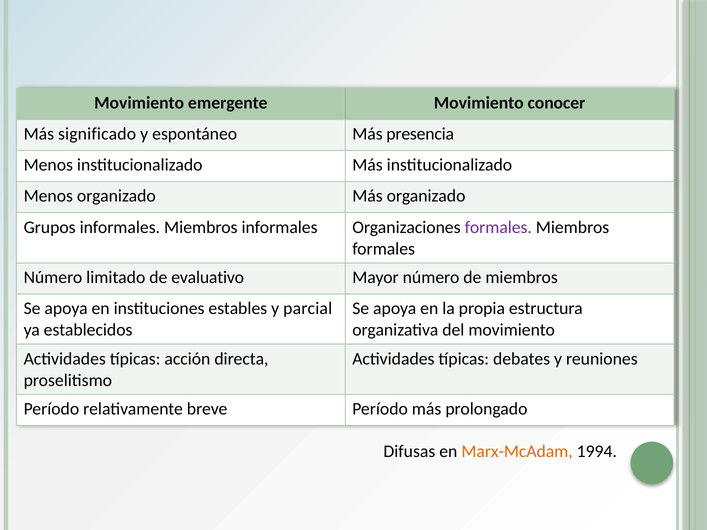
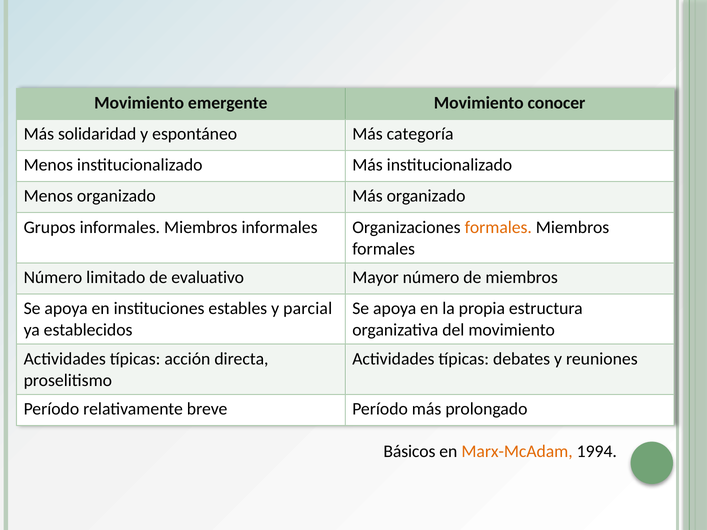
significado: significado -> solidaridad (97, 134)
presencia: presencia -> categoría (420, 134)
formales colour: purple -> orange (498, 227)
Difusas: Difusas -> Básicos (409, 452)
